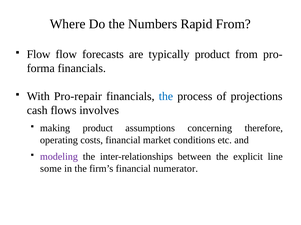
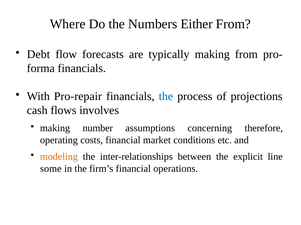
Rapid: Rapid -> Either (197, 24)
Flow: Flow -> Debt (38, 55)
typically product: product -> making (212, 55)
making product: product -> number (98, 129)
modeling colour: purple -> orange (59, 157)
numerator: numerator -> operations (176, 169)
